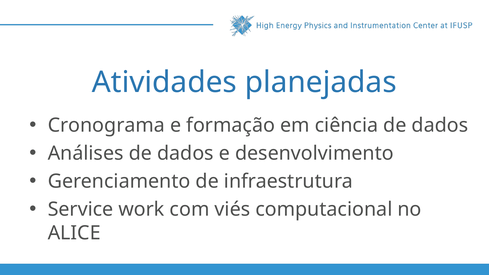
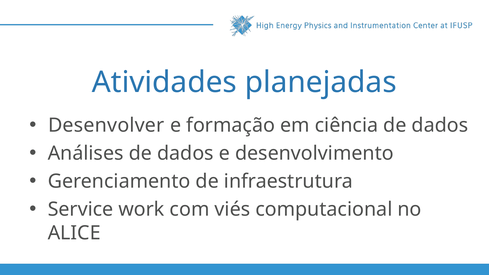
Cronograma: Cronograma -> Desenvolver (106, 125)
